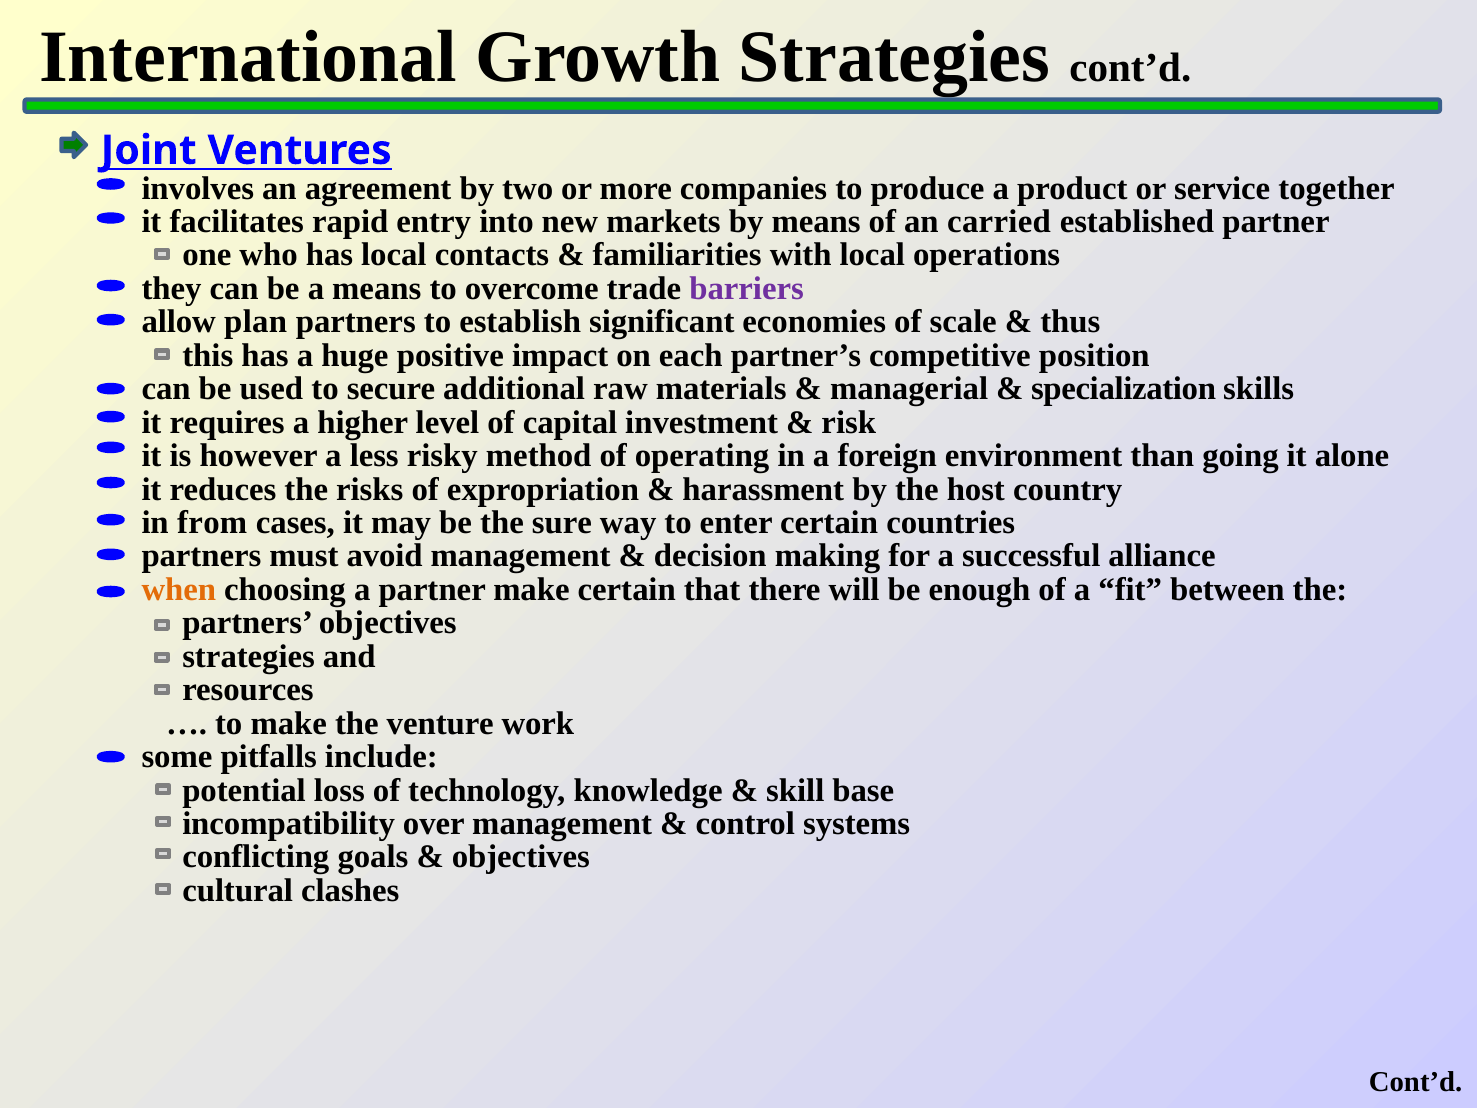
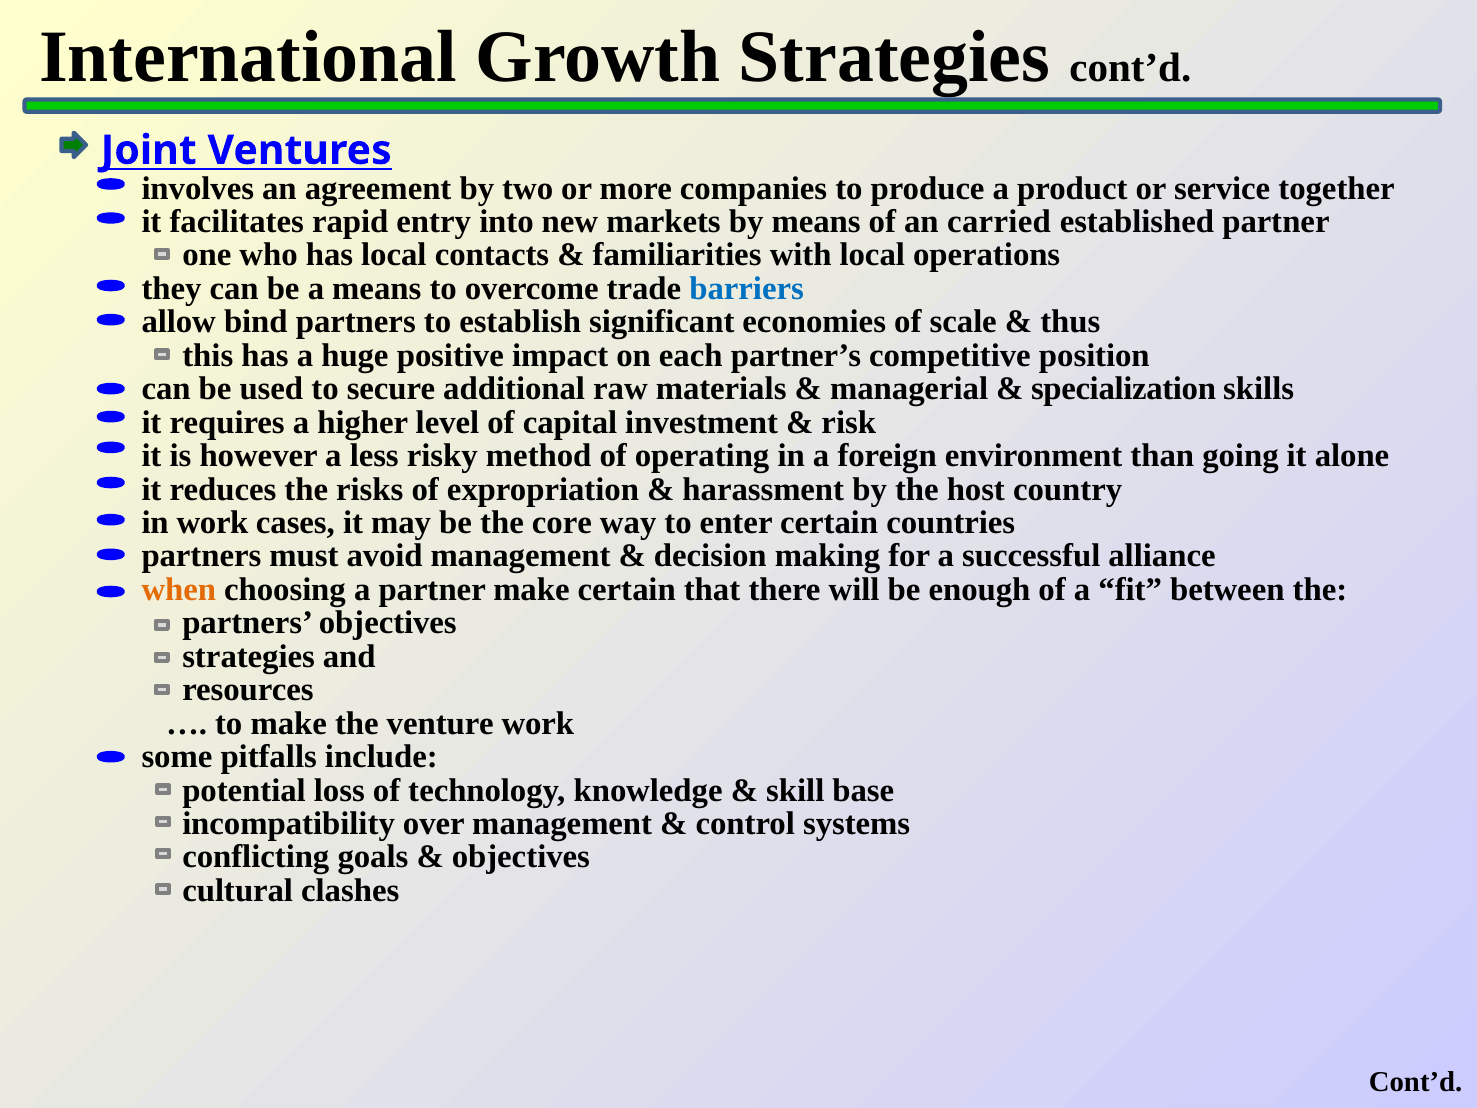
barriers colour: purple -> blue (747, 288)
plan: plan -> bind (256, 322)
in from: from -> work (213, 523)
sure: sure -> core (562, 523)
